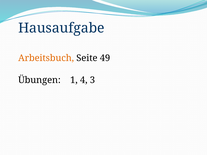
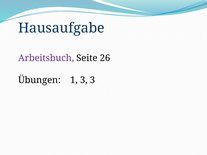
Arbeitsbuch colour: orange -> purple (46, 58)
49: 49 -> 26 (105, 58)
1 4: 4 -> 3 (84, 80)
